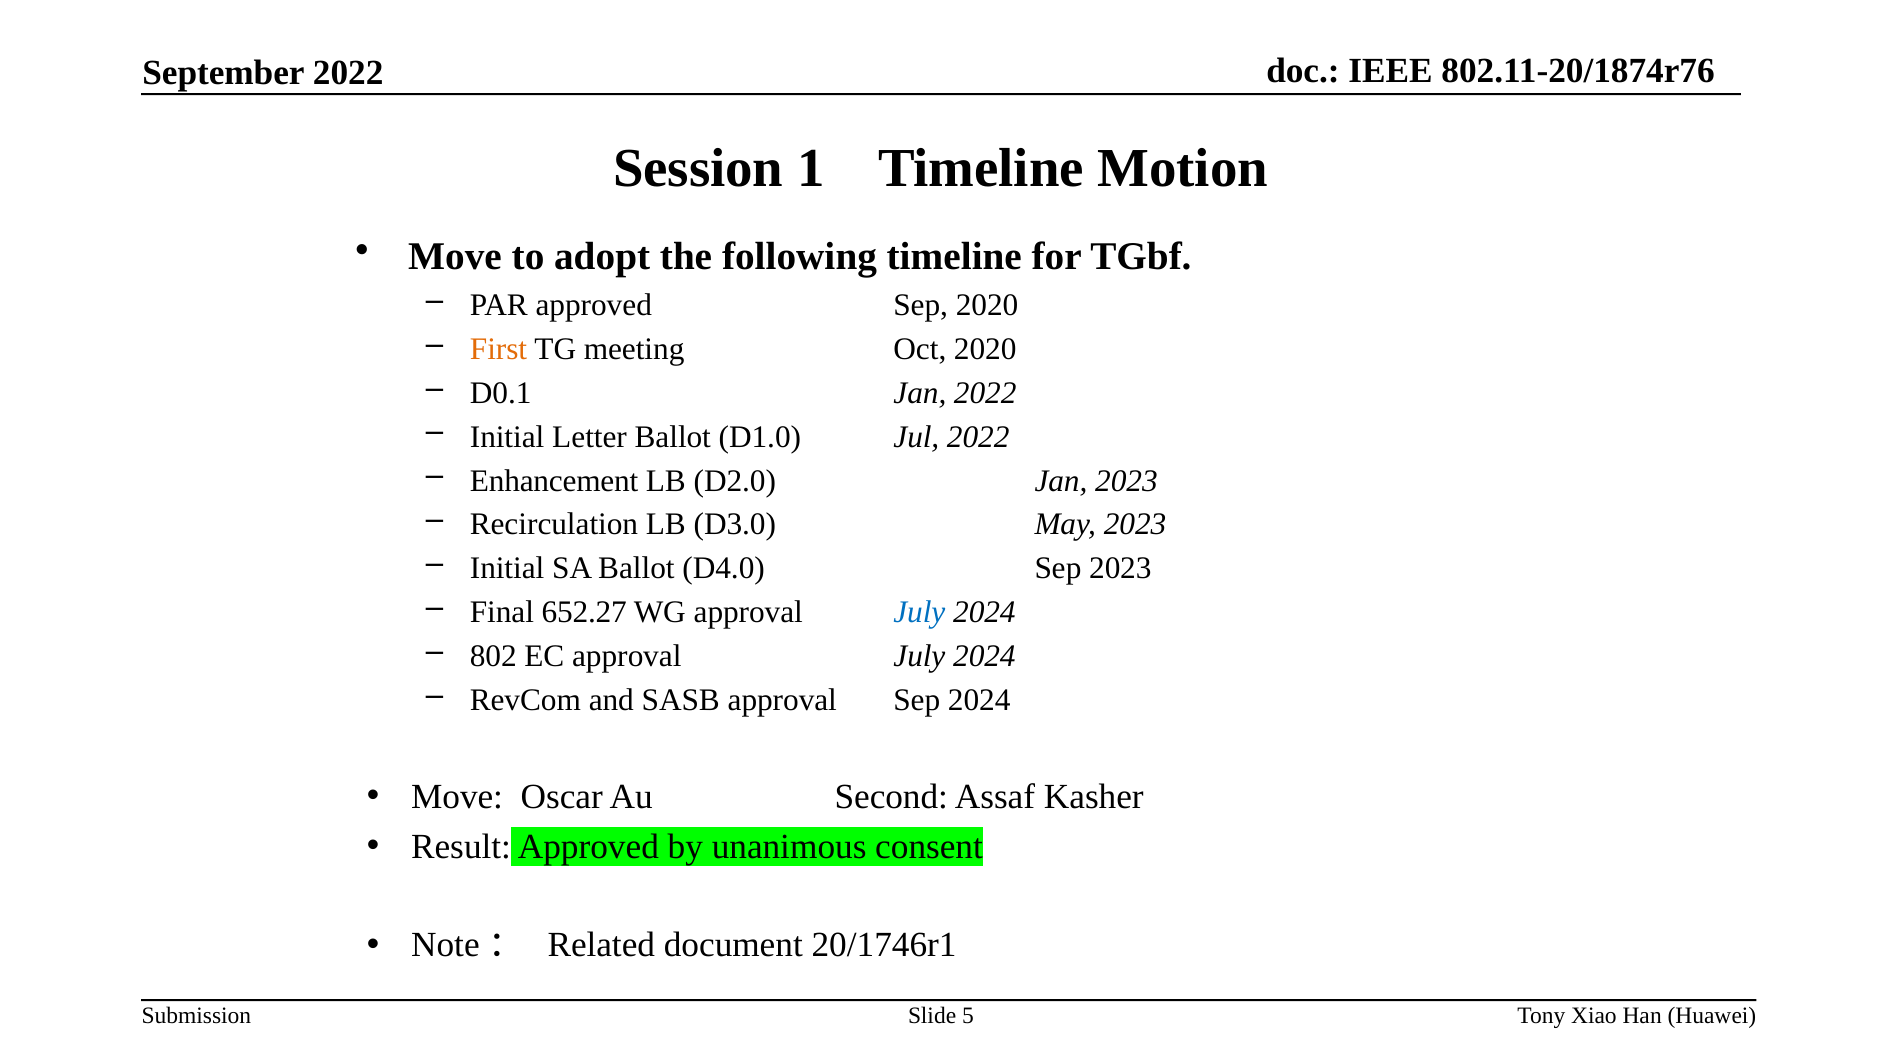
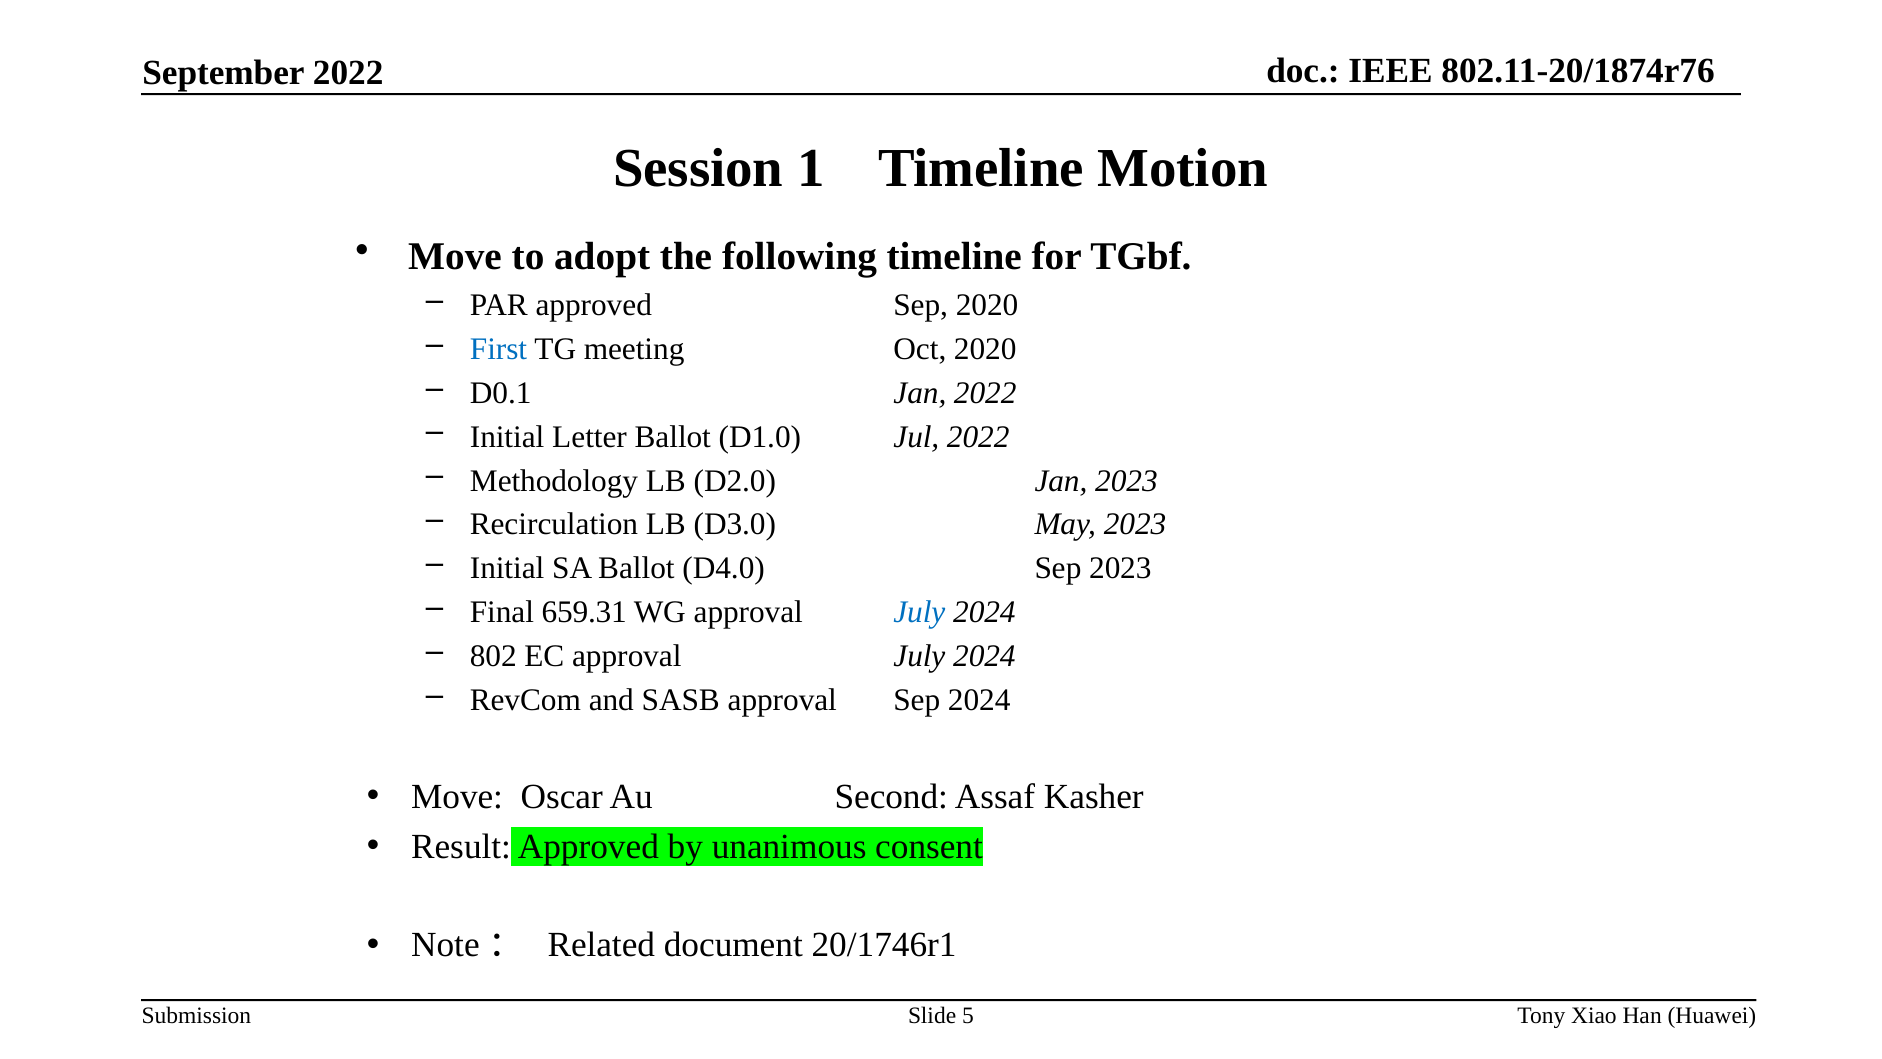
First colour: orange -> blue (499, 349)
Enhancement: Enhancement -> Methodology (554, 481)
652.27: 652.27 -> 659.31 (584, 612)
